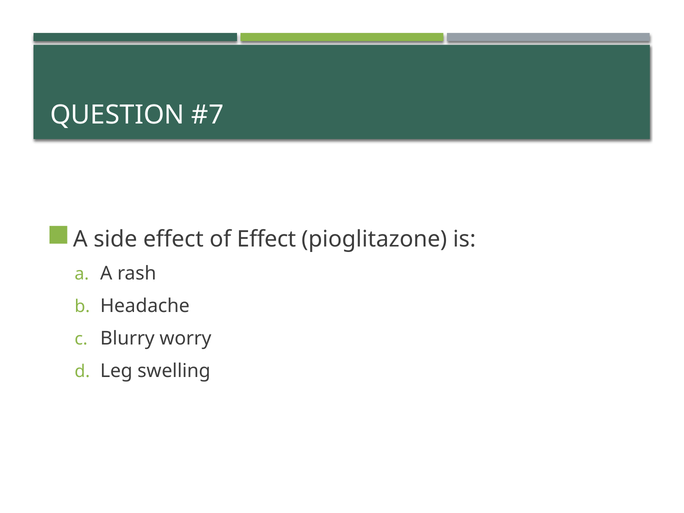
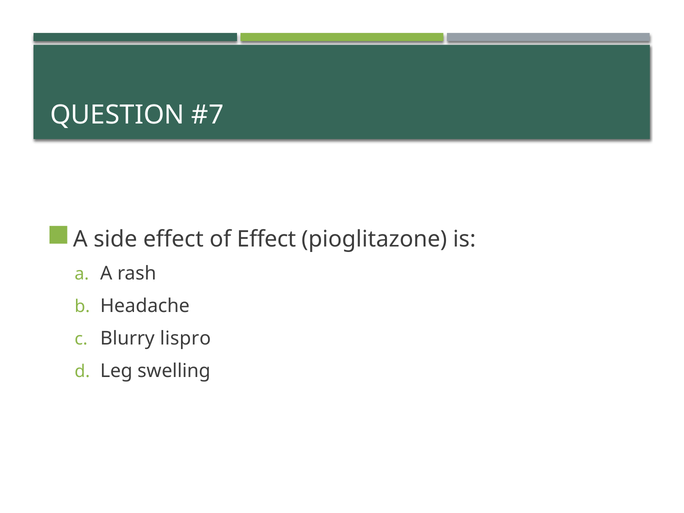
worry: worry -> lispro (185, 338)
